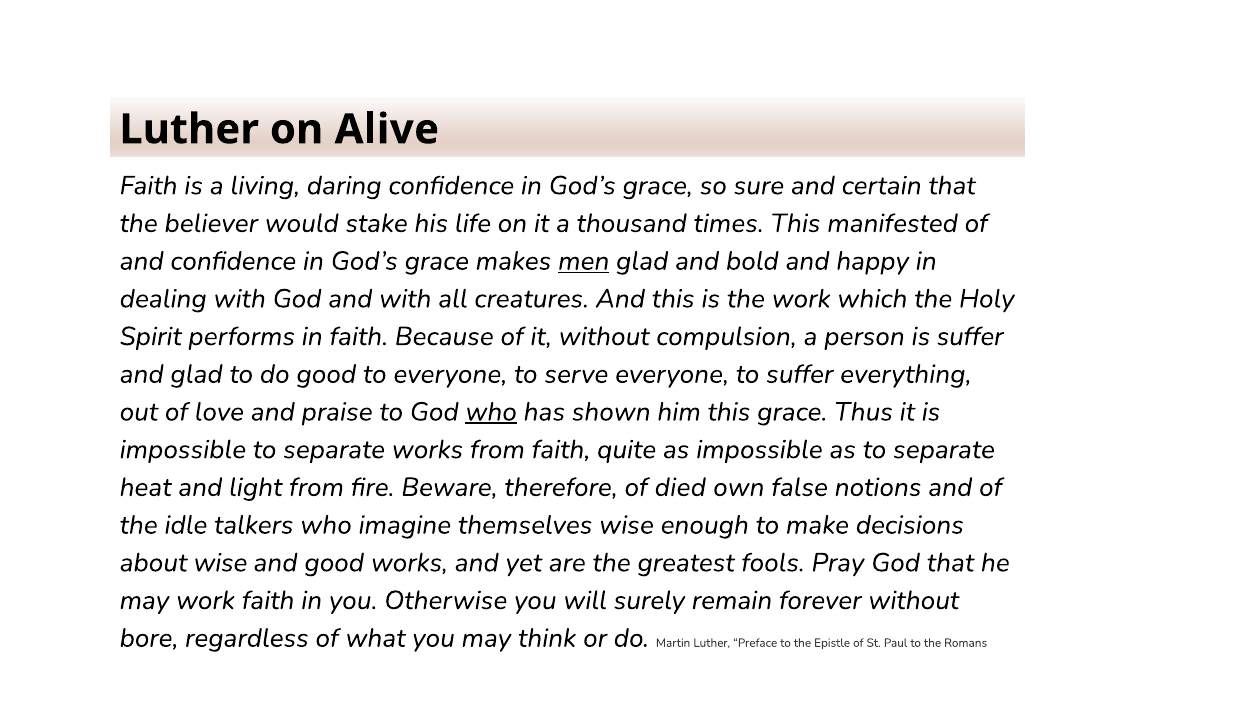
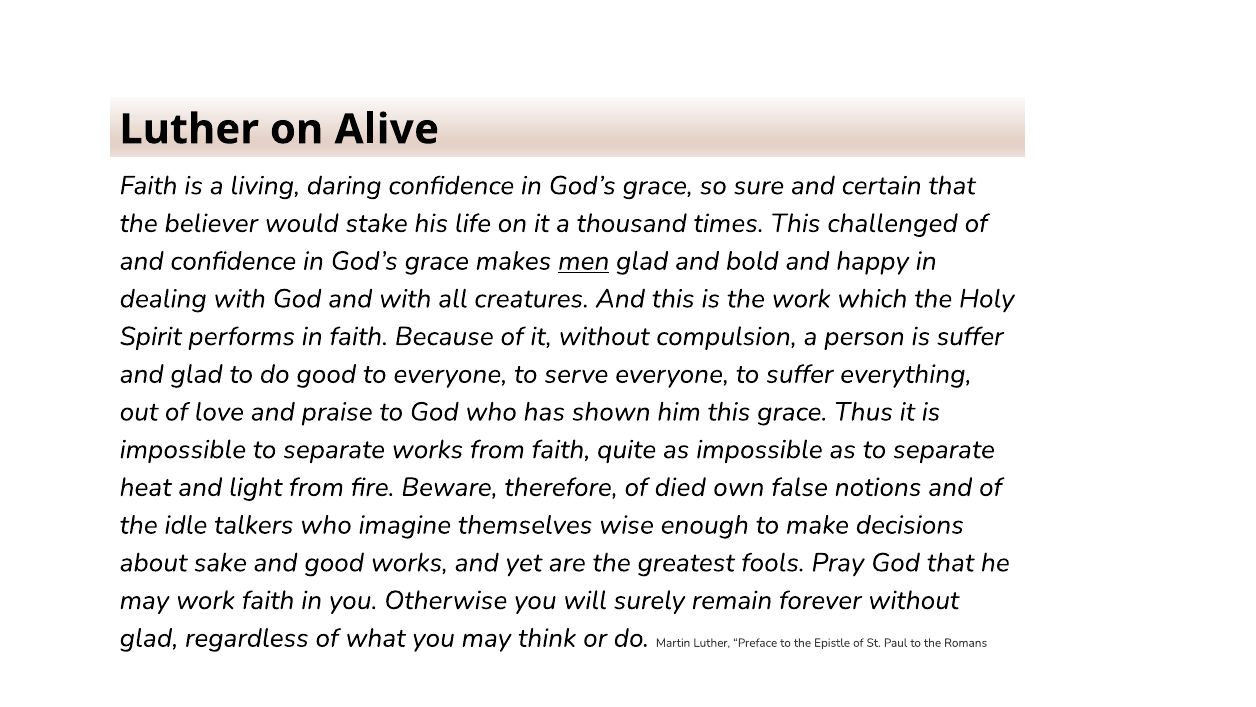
manifested: manifested -> challenged (893, 223)
who underline: present -> none (491, 412)
about wise: wise -> sake (220, 562)
bore: bore -> glad (149, 638)
